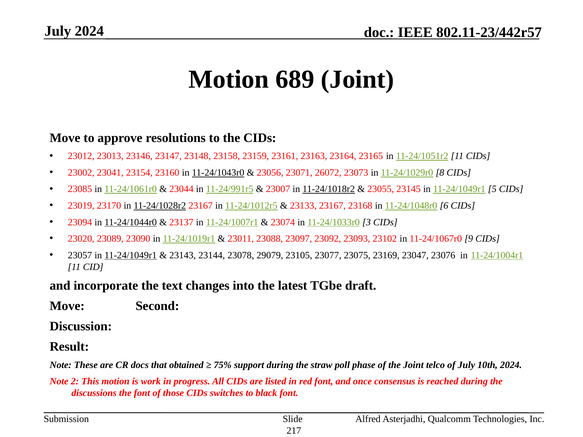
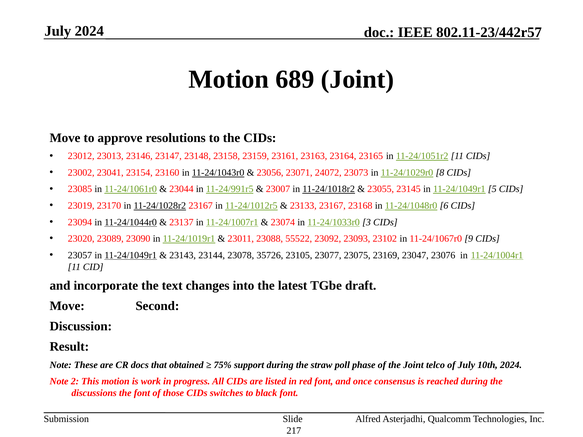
26072: 26072 -> 24072 (328, 173)
23097: 23097 -> 55522 (299, 239)
29079: 29079 -> 35726 (270, 255)
